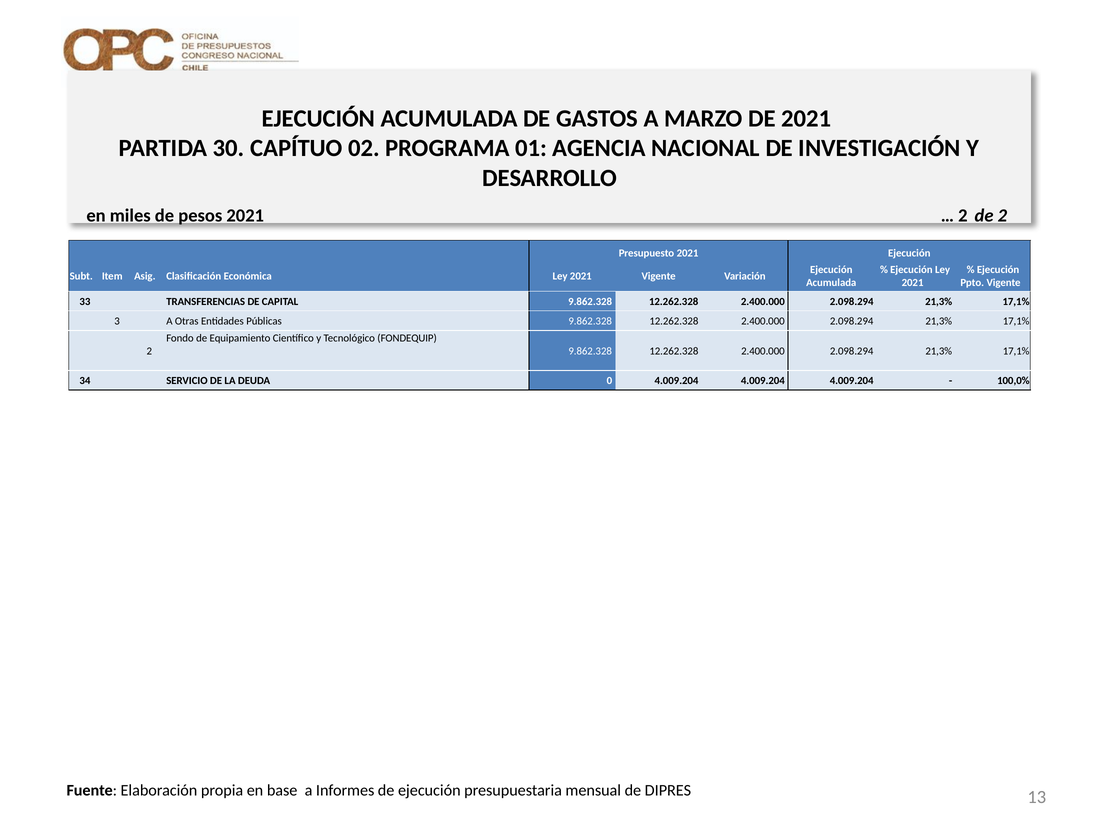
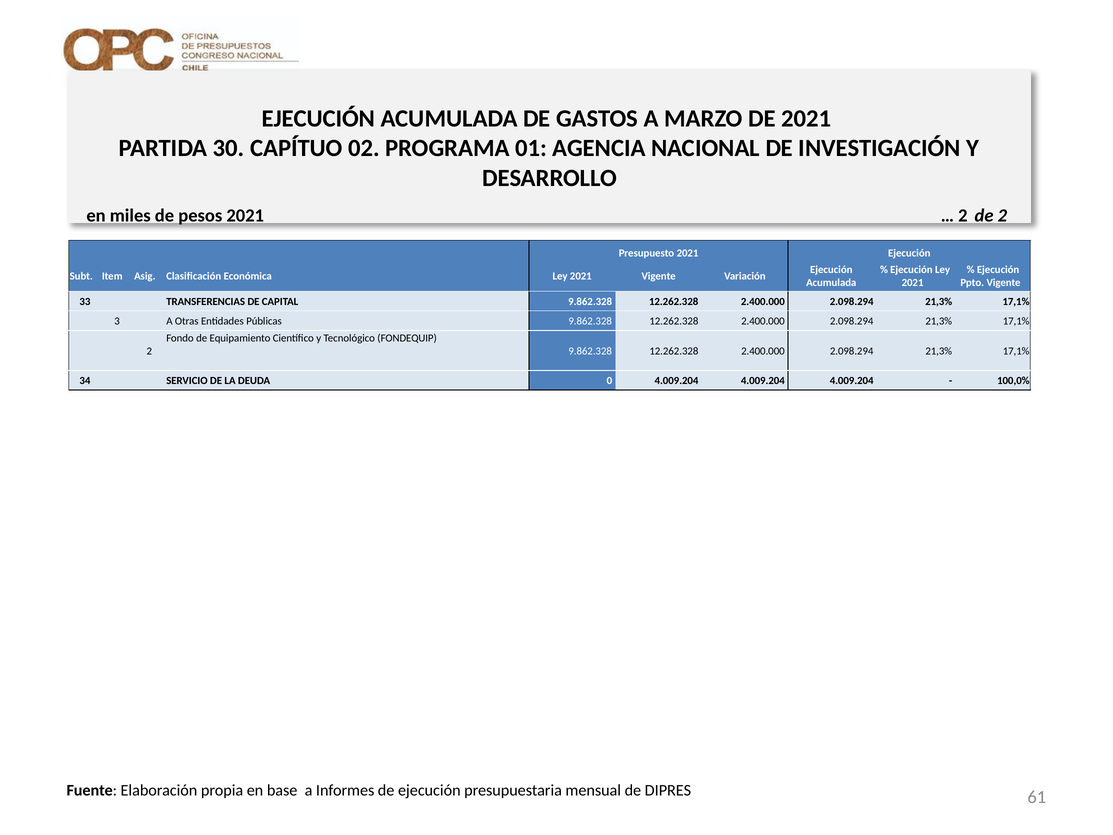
13: 13 -> 61 (1037, 797)
